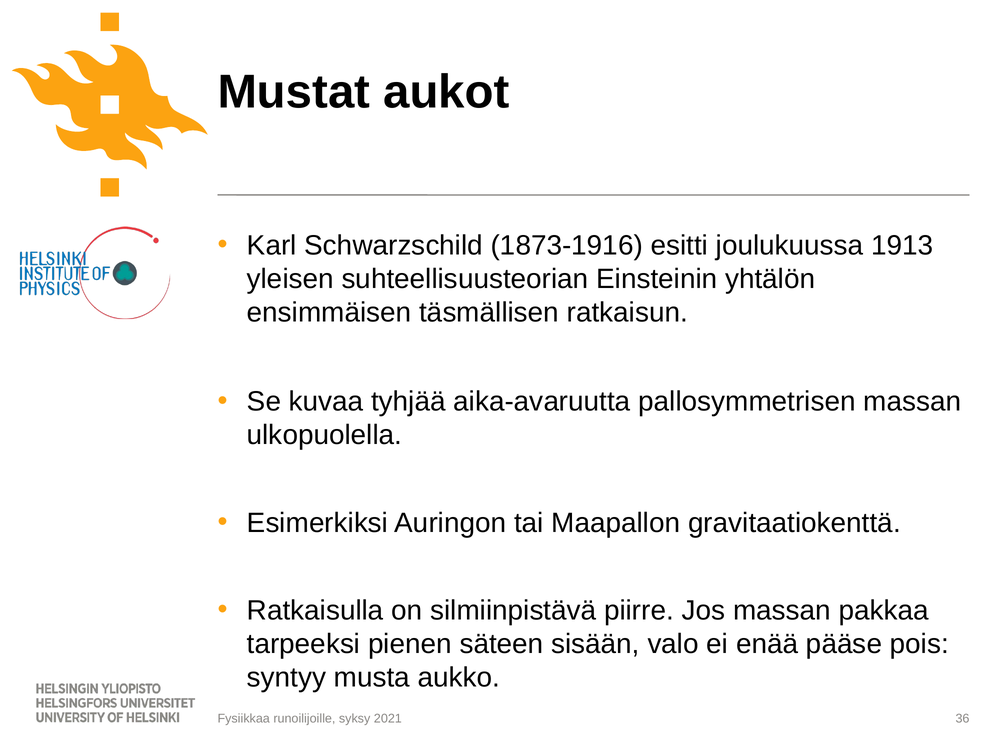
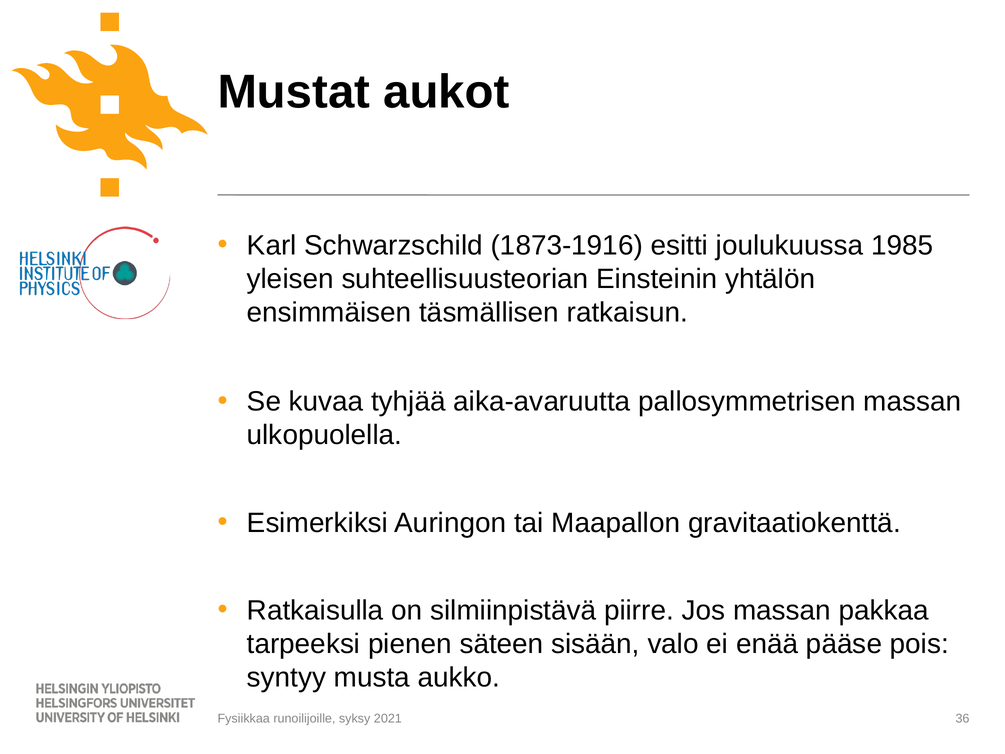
1913: 1913 -> 1985 (902, 245)
